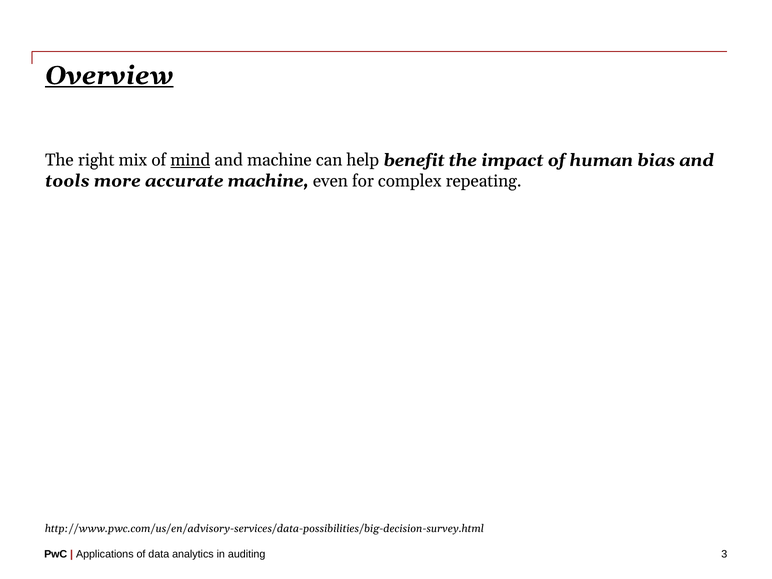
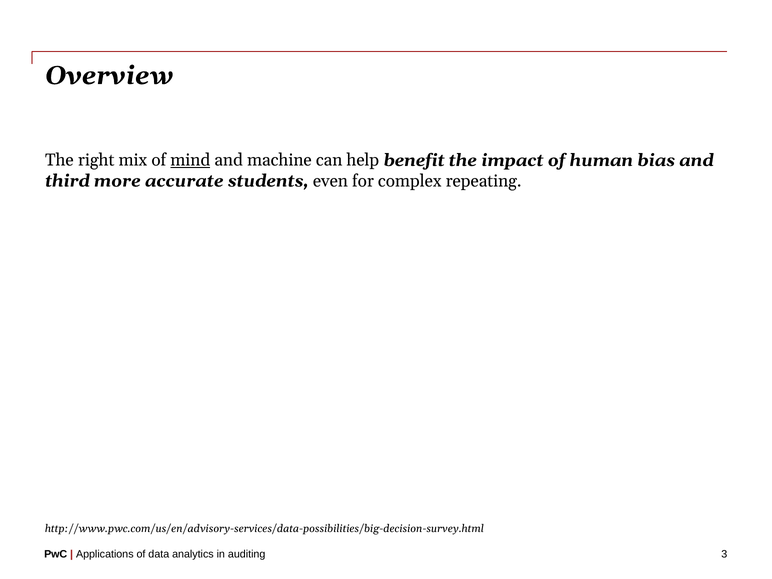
Overview underline: present -> none (109, 76)
tools: tools -> third (67, 181)
accurate machine: machine -> students (268, 181)
